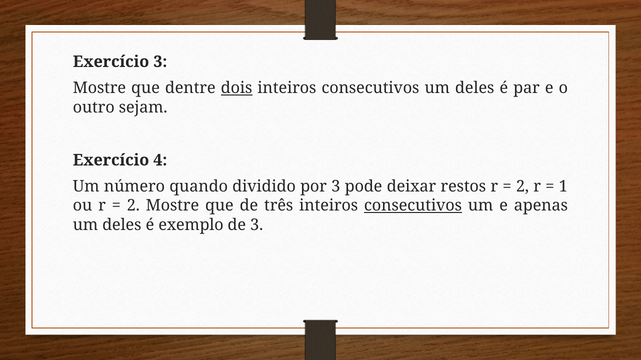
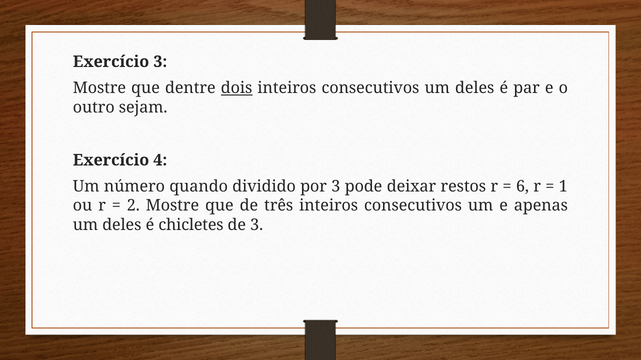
2: 2 -> 6 (523, 187)
consecutivos underline: present -> none (413, 206)
exemplo: exemplo -> chicletes (191, 225)
